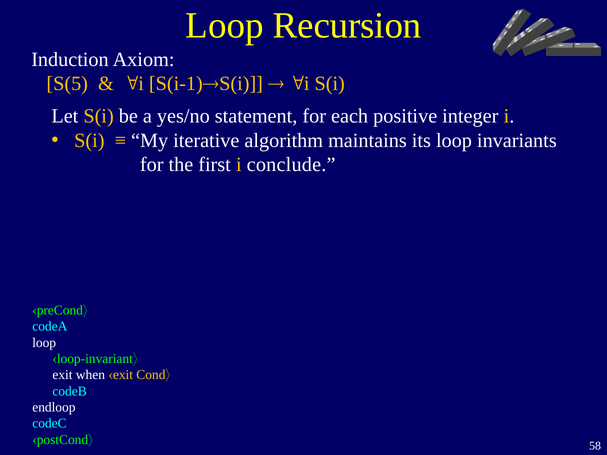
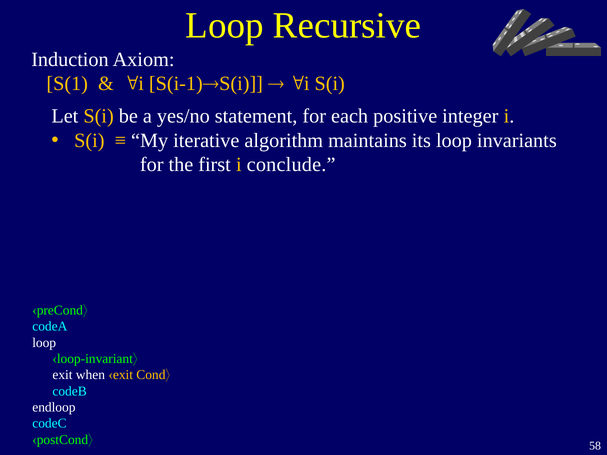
Recursion: Recursion -> Recursive (347, 25)
S(5: S(5 -> S(1 (67, 84)
